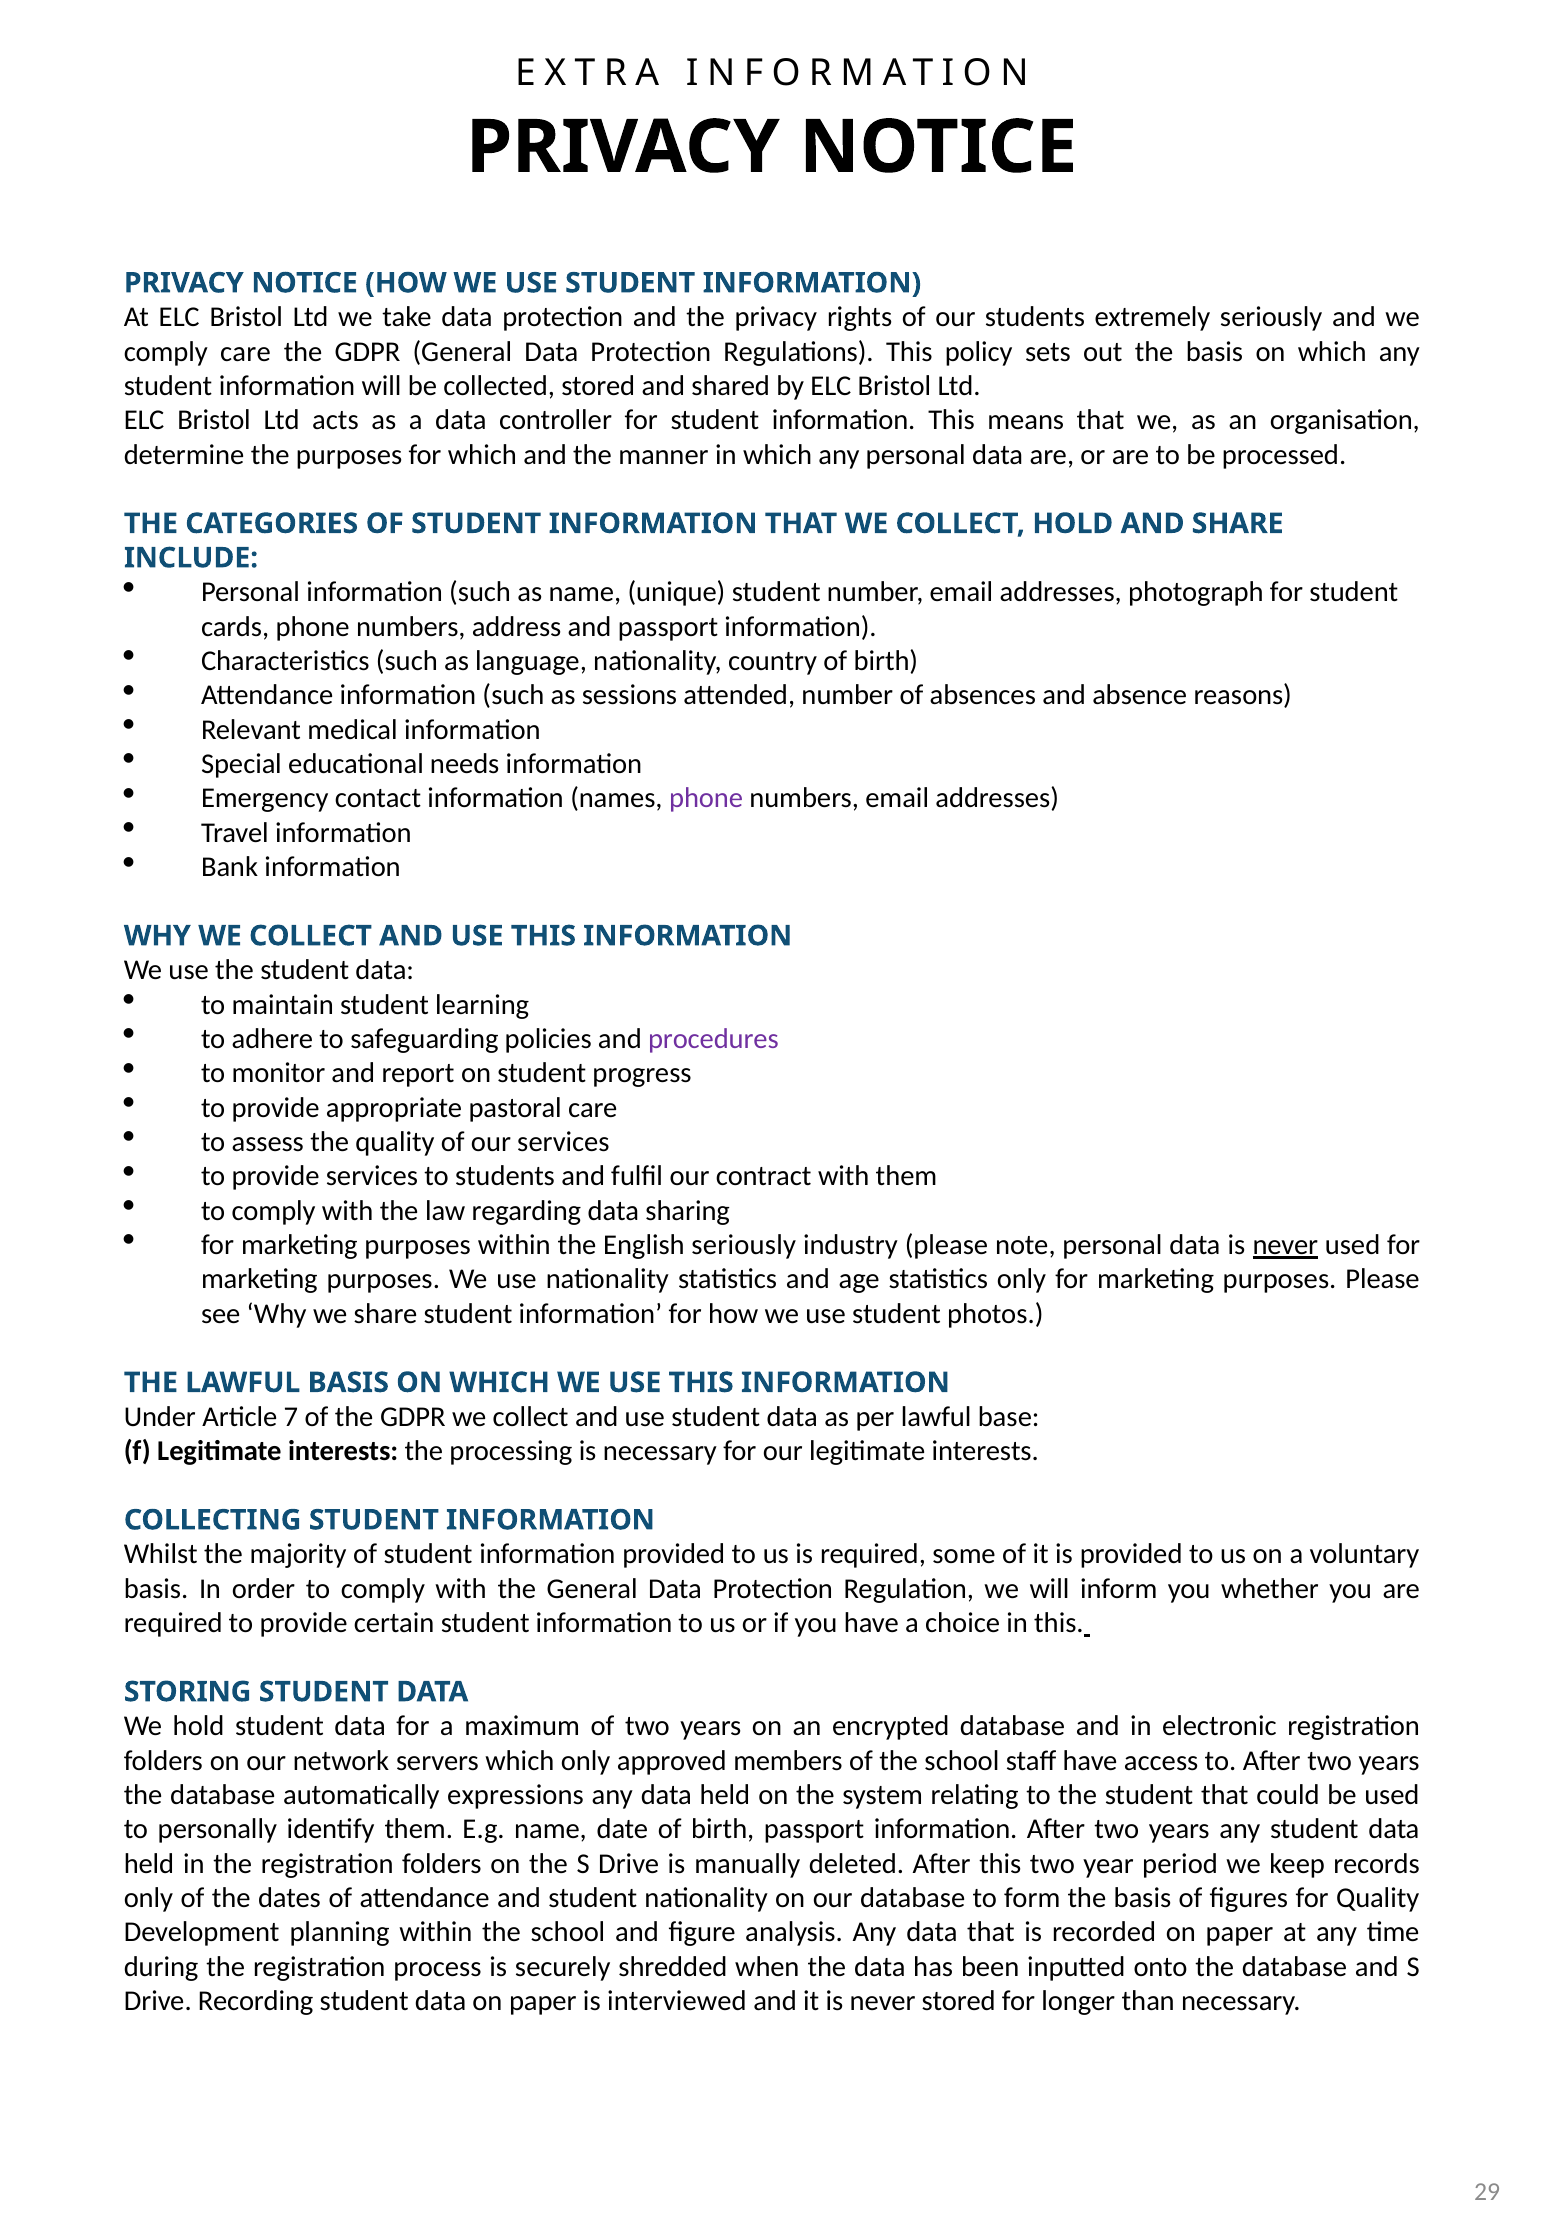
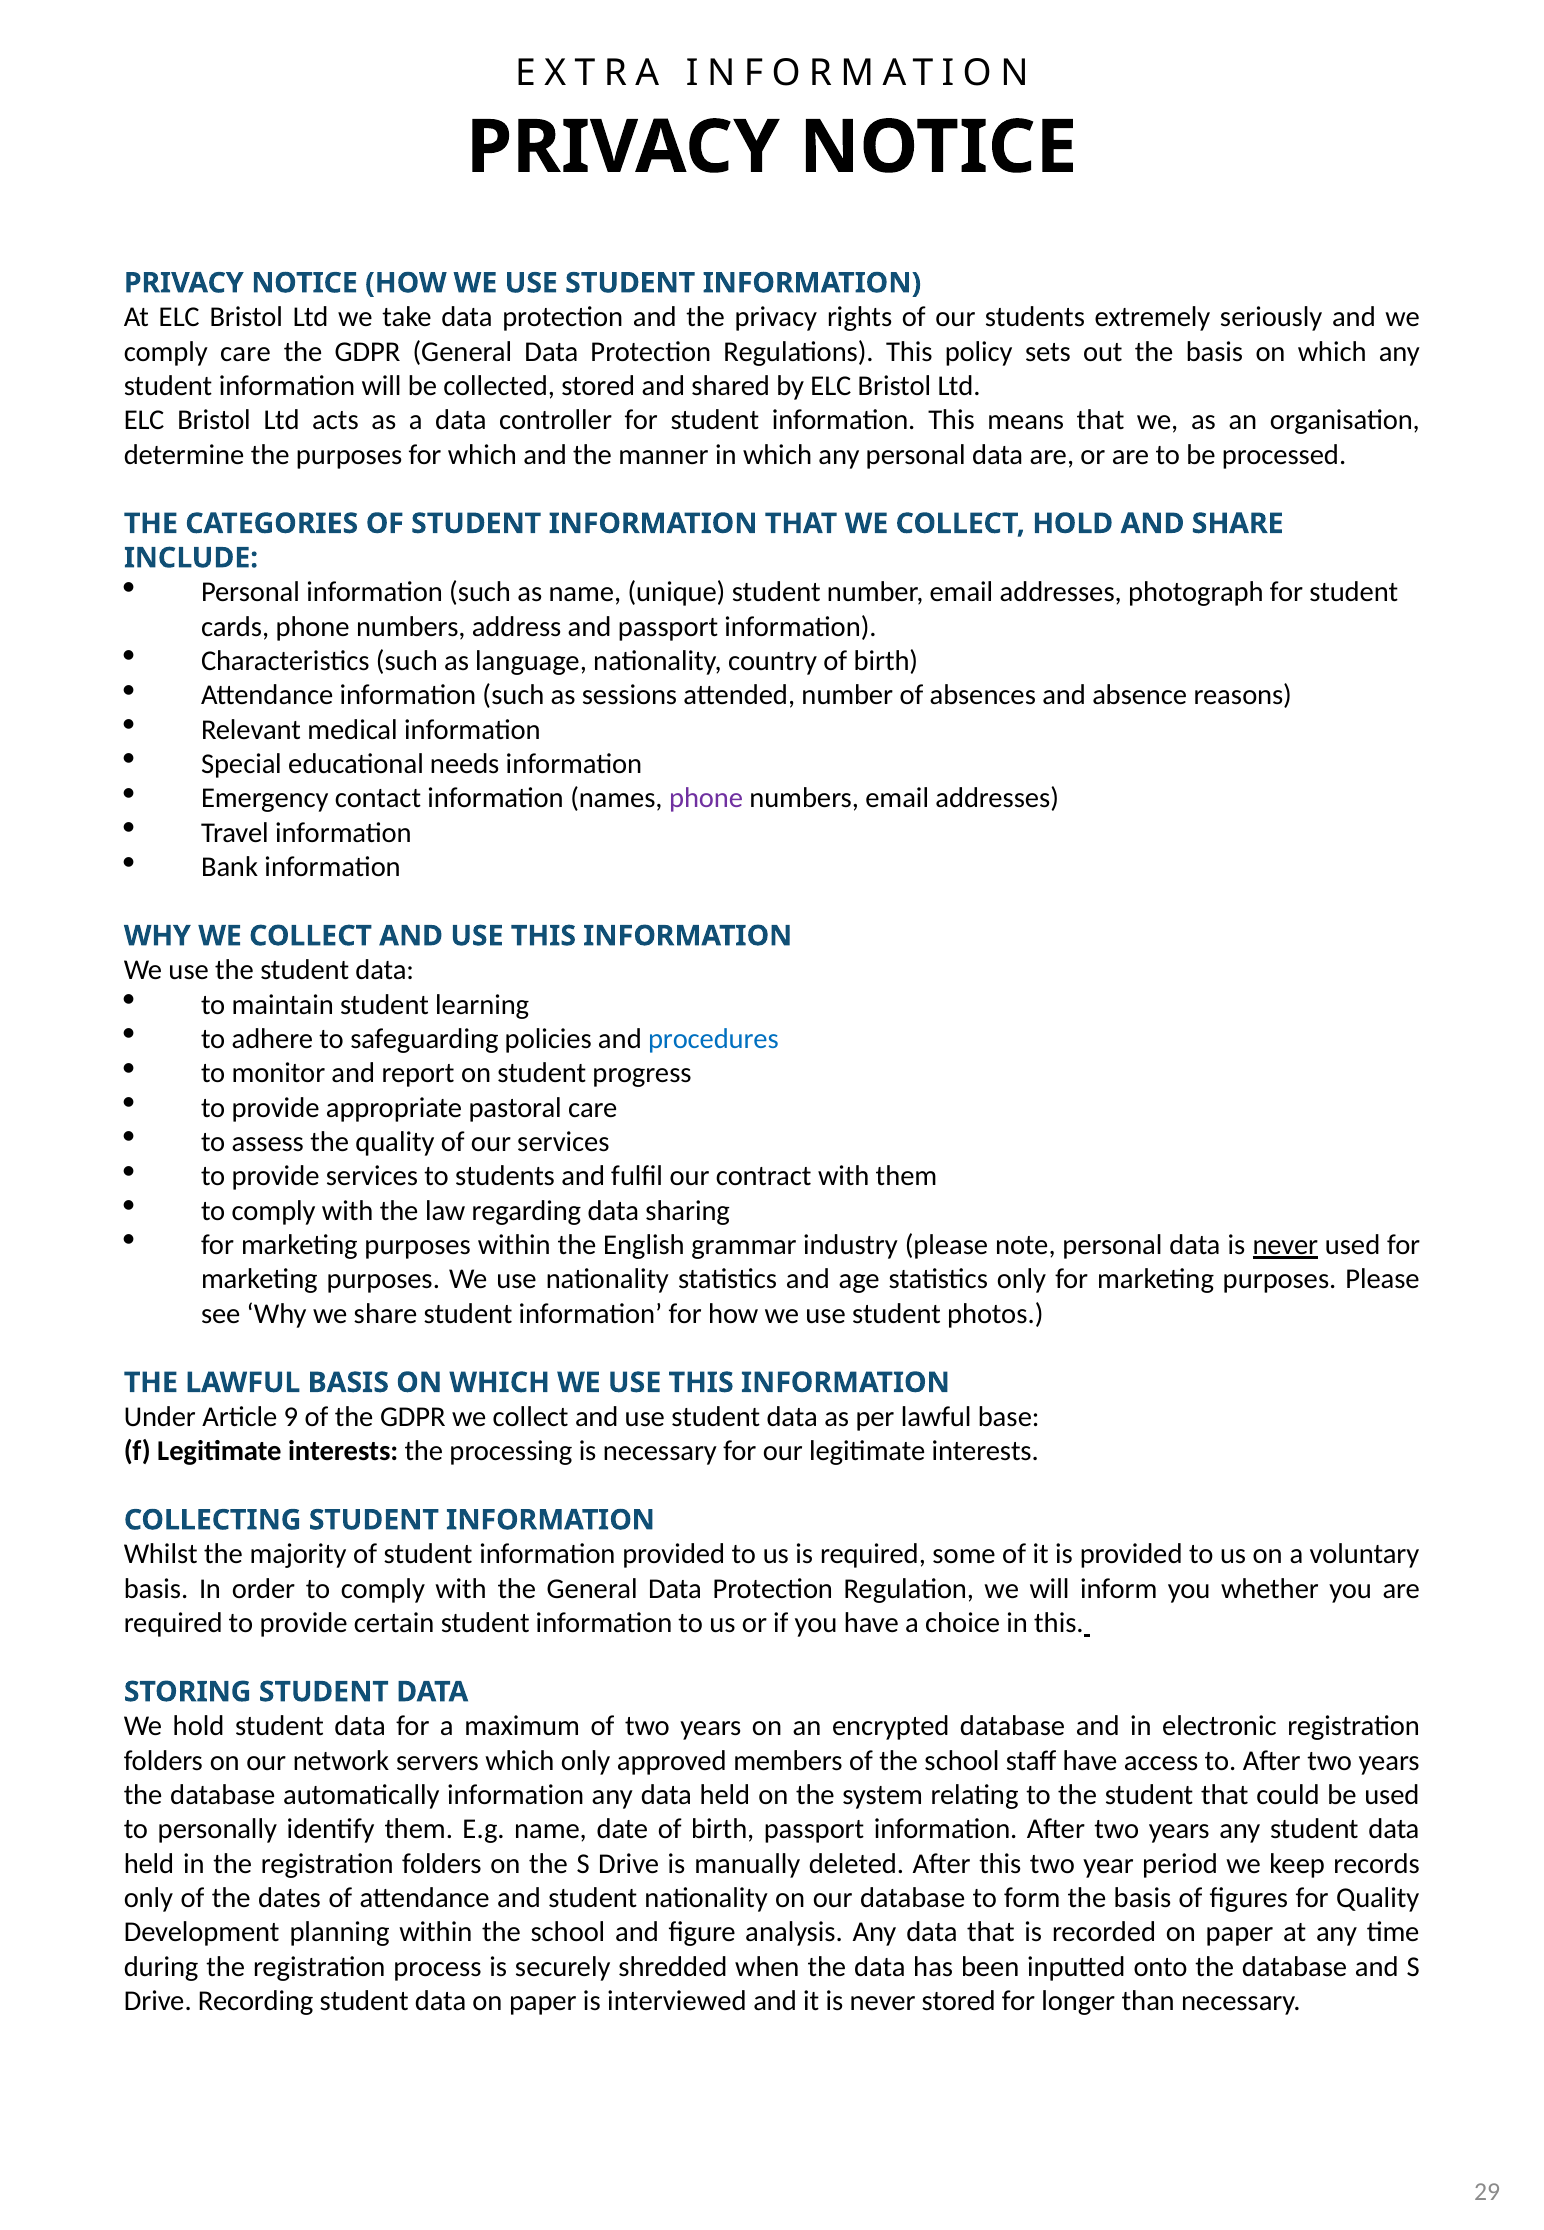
procedures colour: purple -> blue (713, 1039)
English seriously: seriously -> grammar (744, 1245)
7: 7 -> 9 (291, 1417)
automatically expressions: expressions -> information (516, 1795)
